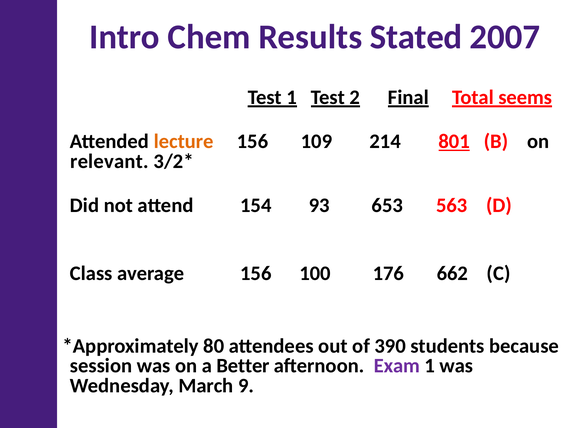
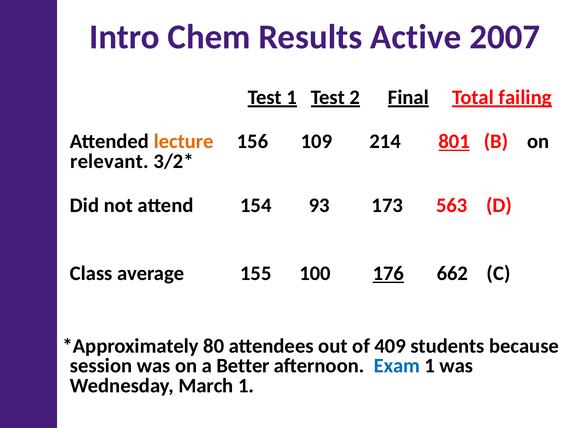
Stated: Stated -> Active (416, 37)
seems: seems -> failing (525, 98)
653: 653 -> 173 (387, 205)
average 156: 156 -> 155 (256, 274)
176 underline: none -> present (388, 274)
390: 390 -> 409 (390, 346)
Exam colour: purple -> blue (397, 366)
March 9: 9 -> 1 (246, 386)
